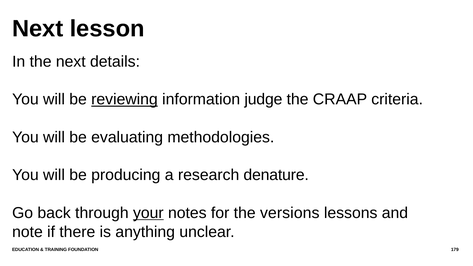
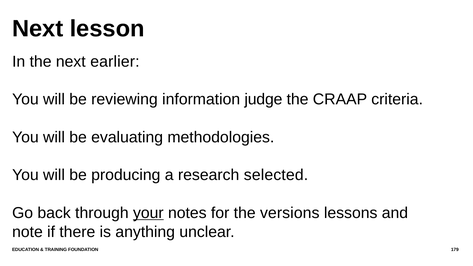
details: details -> earlier (115, 62)
reviewing underline: present -> none (124, 99)
denature: denature -> selected (276, 175)
